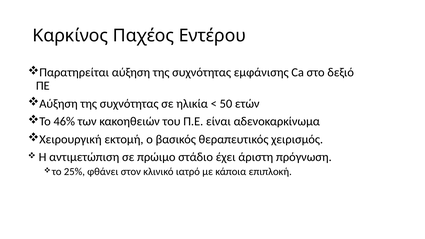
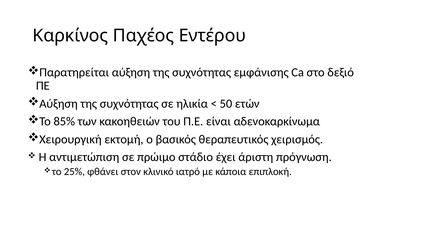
46%: 46% -> 85% (64, 122)
